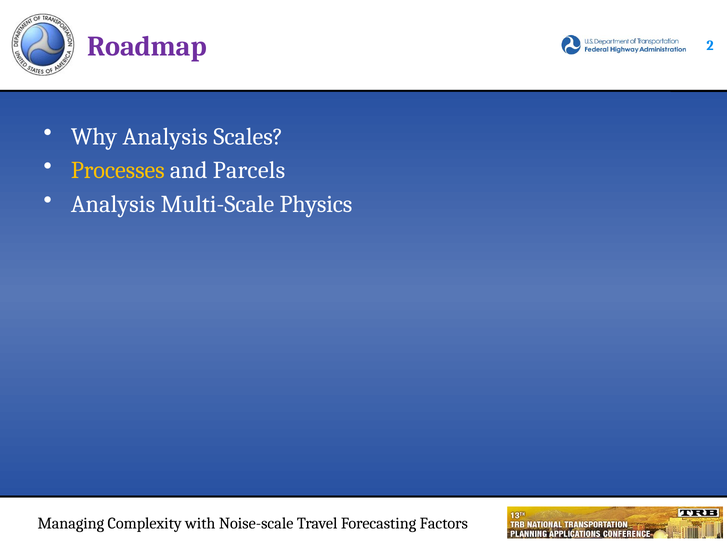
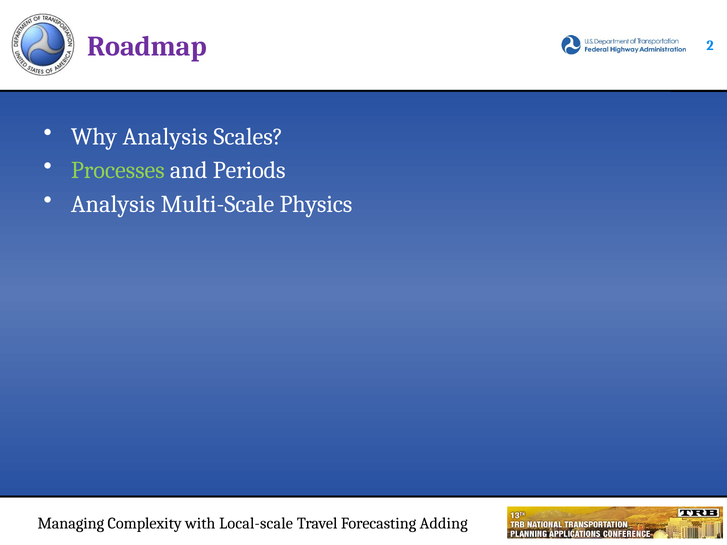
Processes colour: yellow -> light green (118, 171)
Parcels: Parcels -> Periods (249, 171)
Noise-scale: Noise-scale -> Local-scale (256, 524)
Factors: Factors -> Adding (444, 524)
